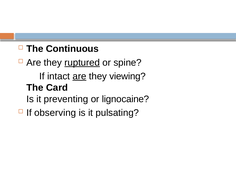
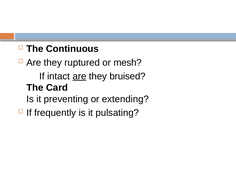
ruptured underline: present -> none (82, 63)
spine: spine -> mesh (128, 63)
viewing: viewing -> bruised (128, 76)
lignocaine: lignocaine -> extending (125, 99)
observing: observing -> frequently (55, 113)
